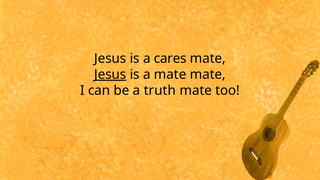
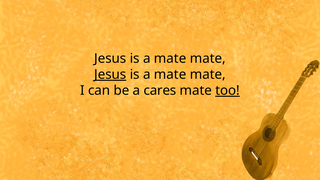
cares: cares -> mate (170, 59)
truth: truth -> cares (160, 91)
too underline: none -> present (228, 91)
